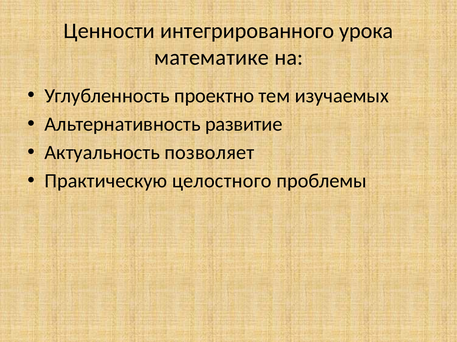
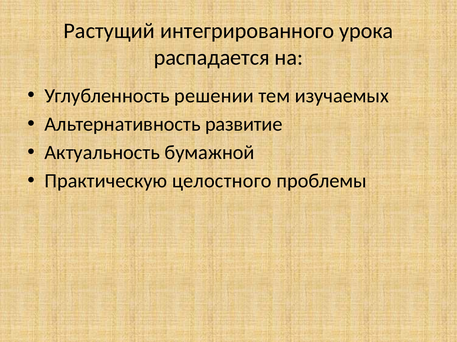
Ценности: Ценности -> Растущий (109, 31)
математике: математике -> распадается (212, 58)
проектно: проектно -> решении (214, 96)
позволяет: позволяет -> бумажной (210, 153)
